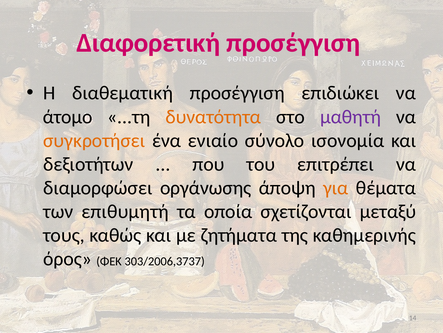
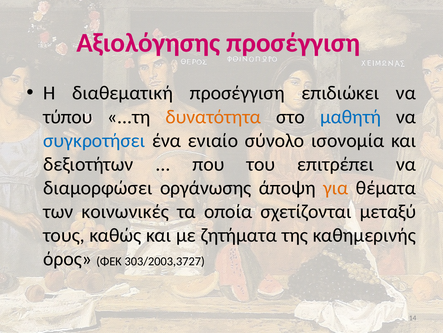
Διαφορετική: Διαφορετική -> Αξιολόγησης (148, 43)
άτομο: άτομο -> τύπου (68, 117)
μαθητή colour: purple -> blue (350, 117)
συγκροτήσει colour: orange -> blue (94, 140)
επιθυμητή: επιθυμητή -> κοινωνικές (125, 211)
303/2006,3737: 303/2006,3737 -> 303/2003,3727 (165, 261)
